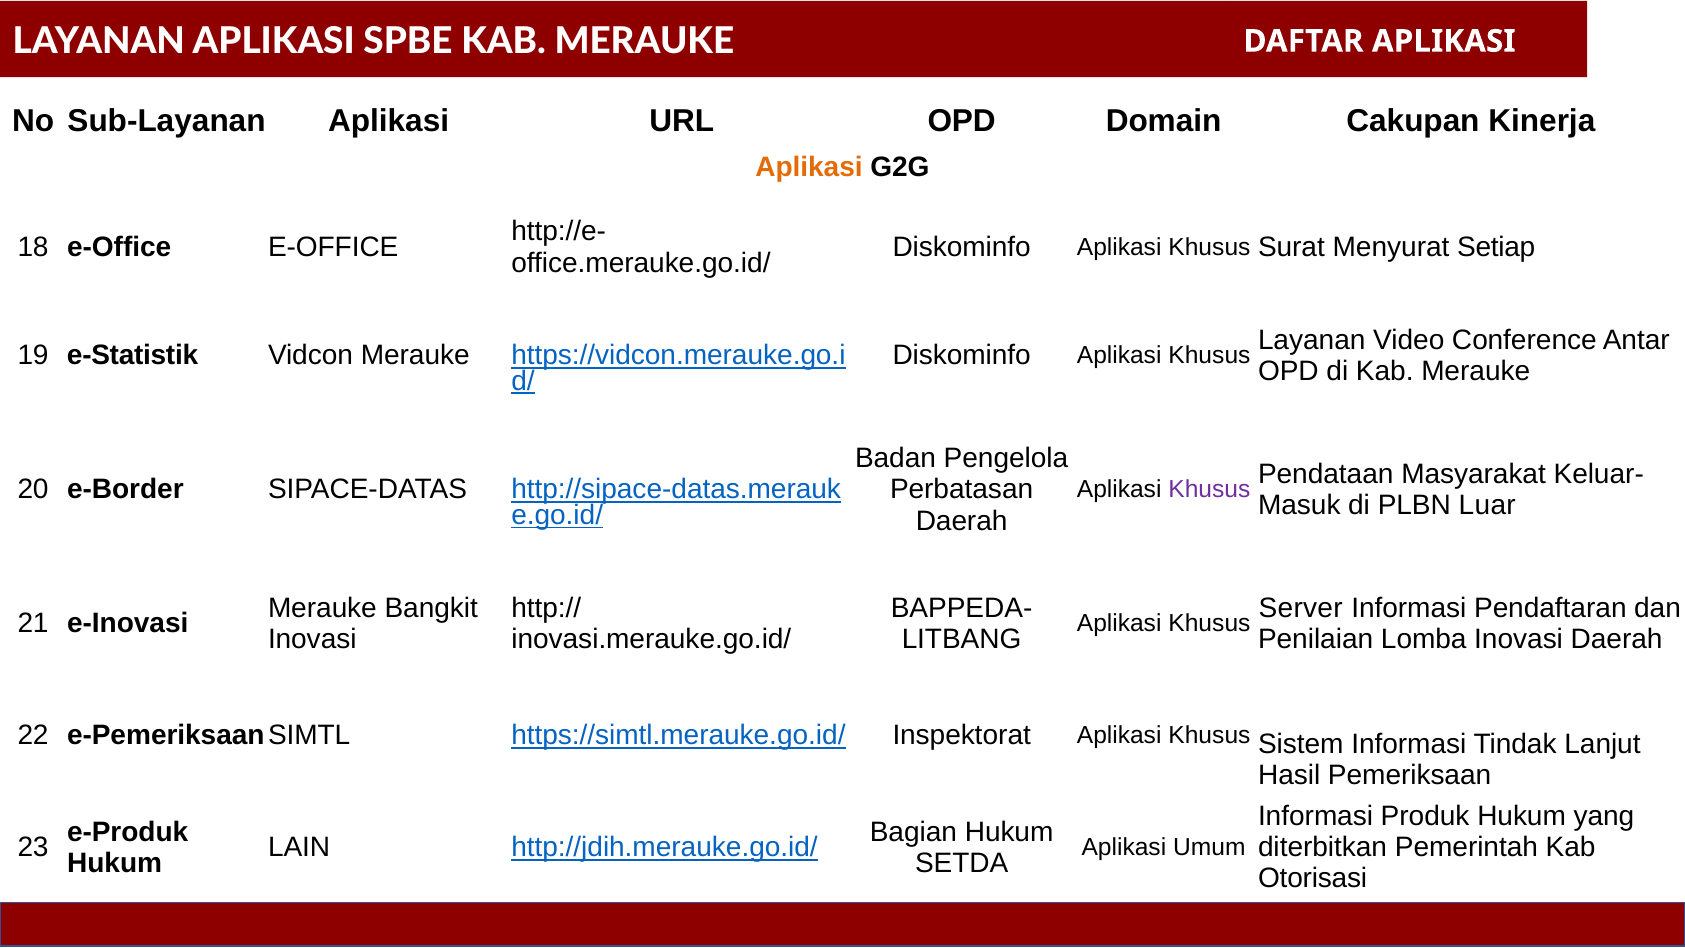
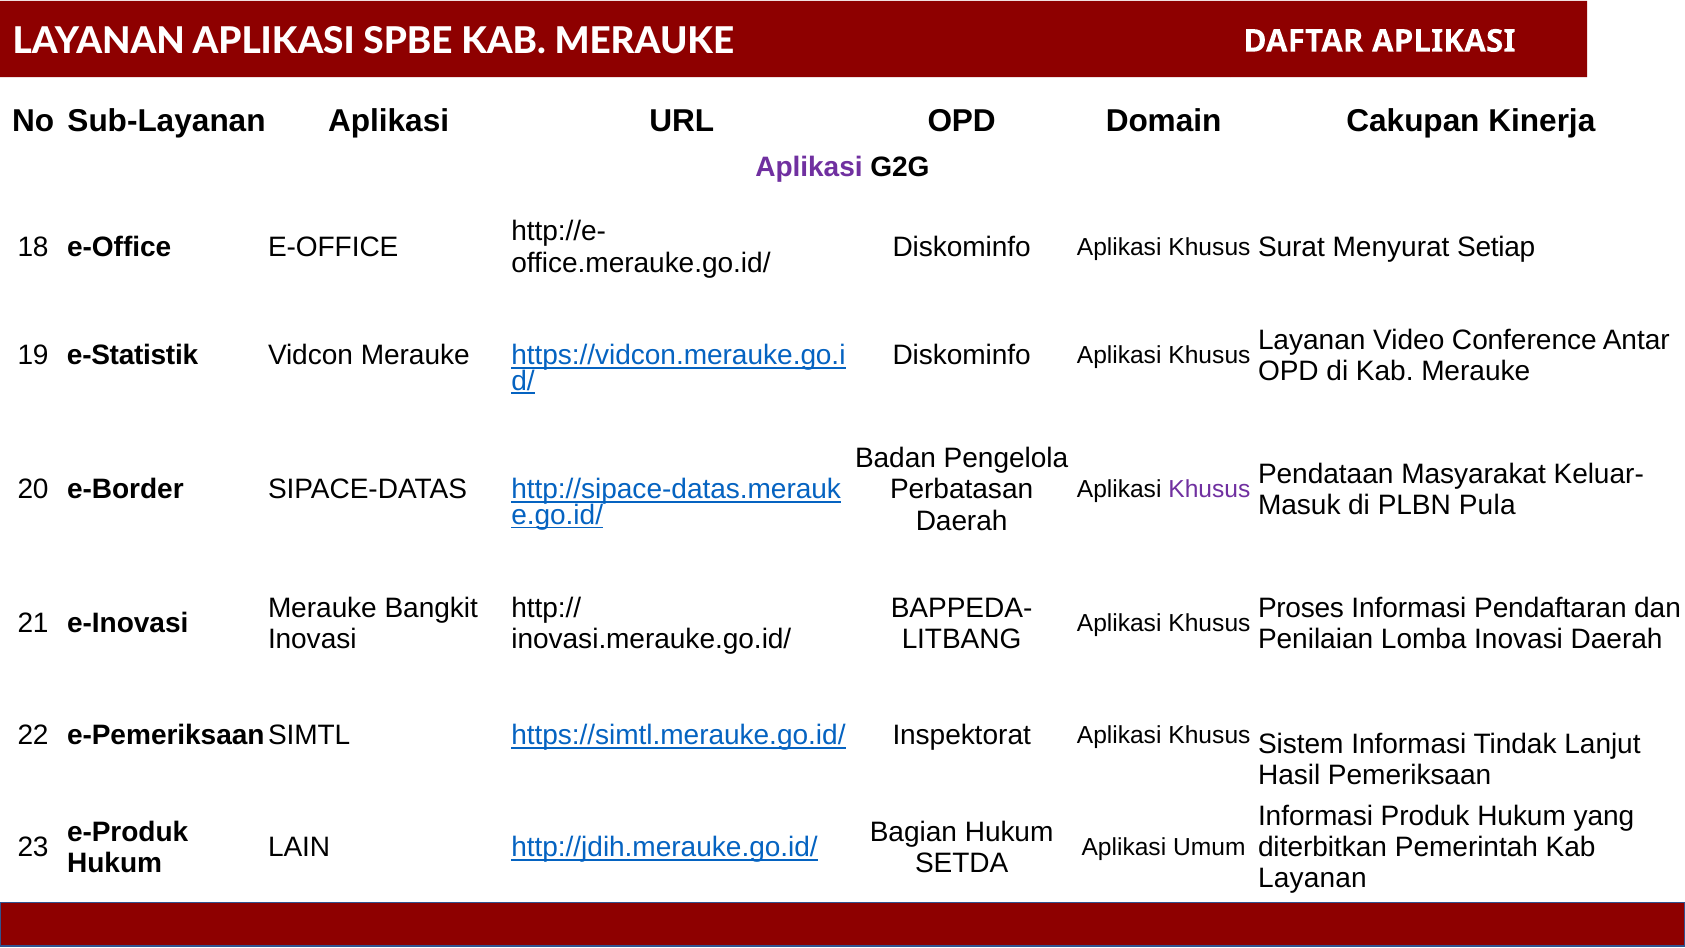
Aplikasi colour: orange -> purple (809, 167)
Luar: Luar -> Pula (1487, 505)
Server: Server -> Proses (1301, 608)
Otorisasi: Otorisasi -> Layanan (1312, 878)
